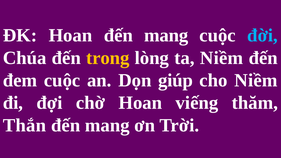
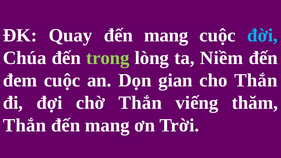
ĐK Hoan: Hoan -> Quay (70, 35)
trong colour: yellow -> light green (108, 58)
giúp: giúp -> gian (175, 80)
cho Niềm: Niềm -> Thắn (256, 80)
chờ Hoan: Hoan -> Thắn (140, 103)
